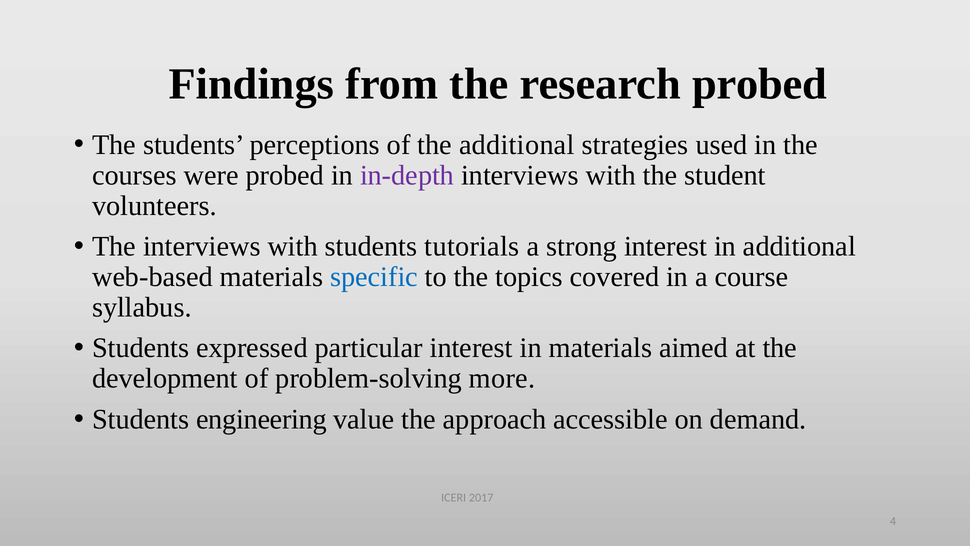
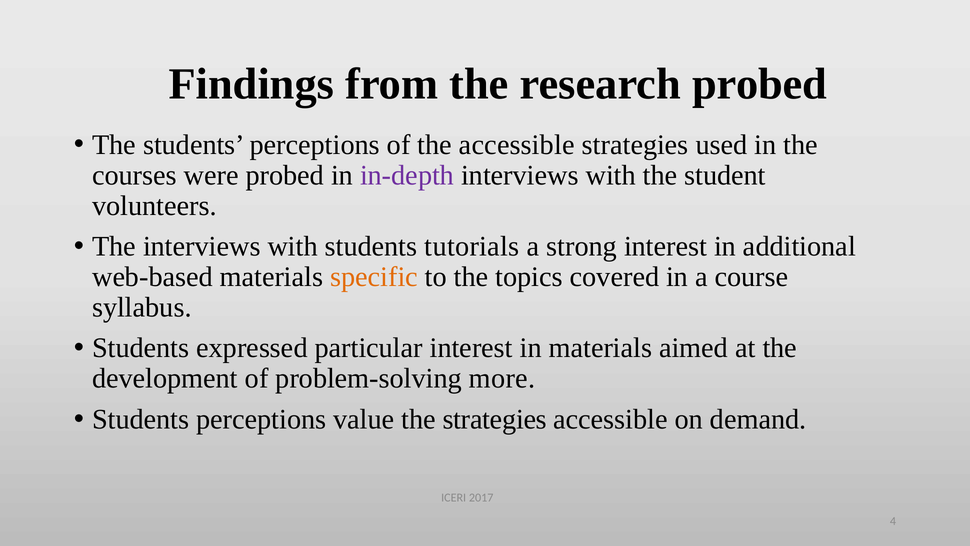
the additional: additional -> accessible (517, 145)
specific colour: blue -> orange (374, 277)
engineering: engineering -> perceptions (261, 419)
the approach: approach -> strategies (495, 419)
